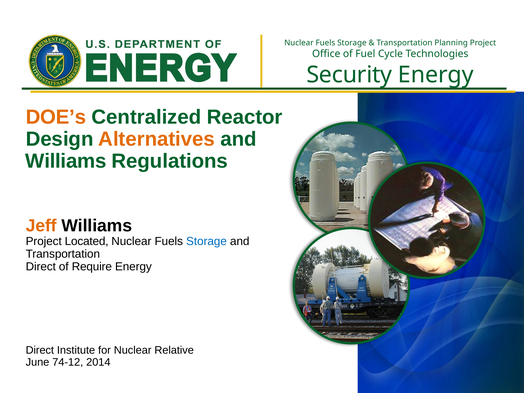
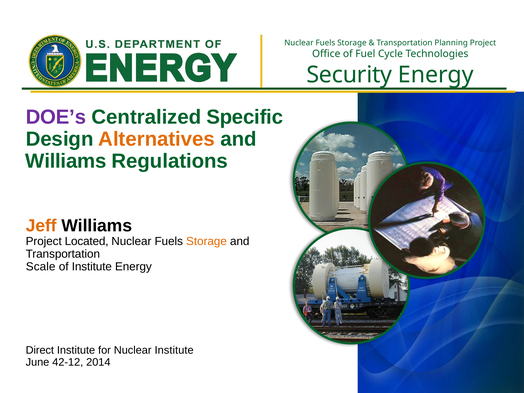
DOE’s colour: orange -> purple (56, 117)
Reactor: Reactor -> Specific (245, 117)
Storage colour: blue -> orange (207, 241)
Direct: Direct -> Scale (41, 267)
of Require: Require -> Institute (92, 267)
Nuclear Relative: Relative -> Institute (174, 350)
74-12: 74-12 -> 42-12 (68, 362)
